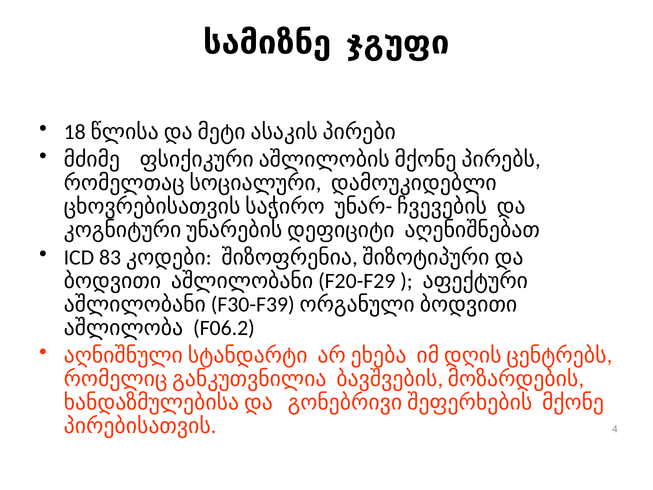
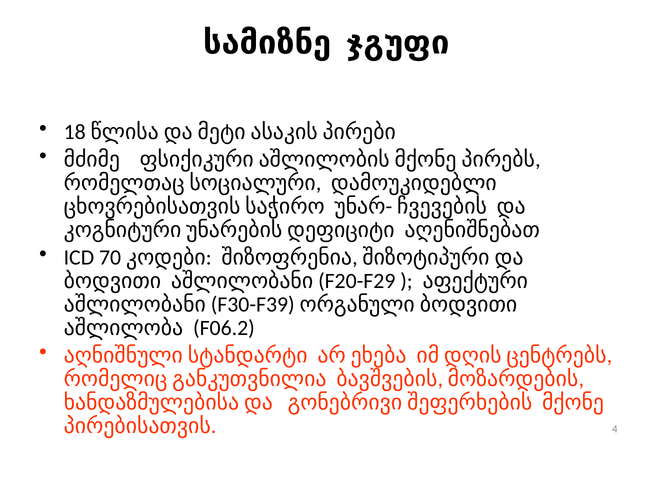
83: 83 -> 70 (110, 257)
